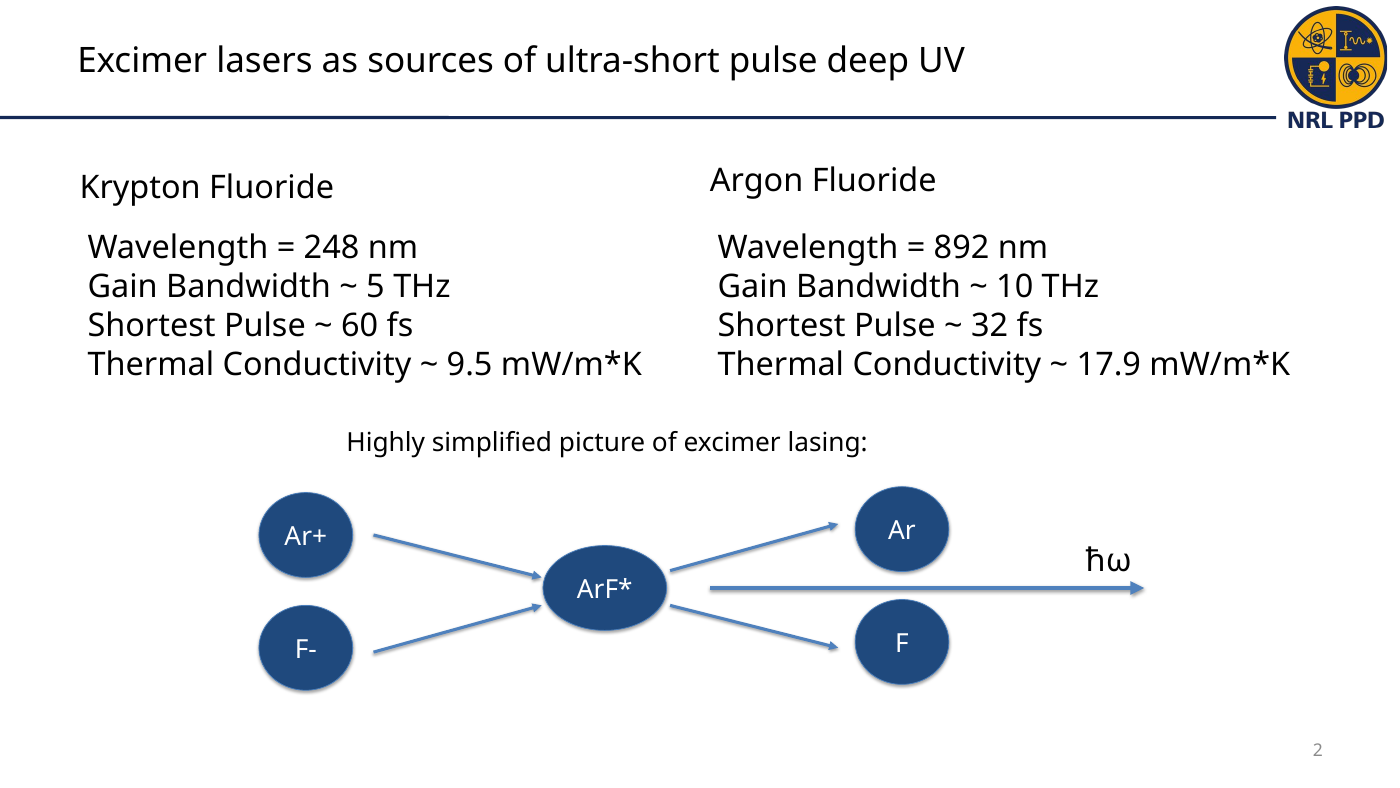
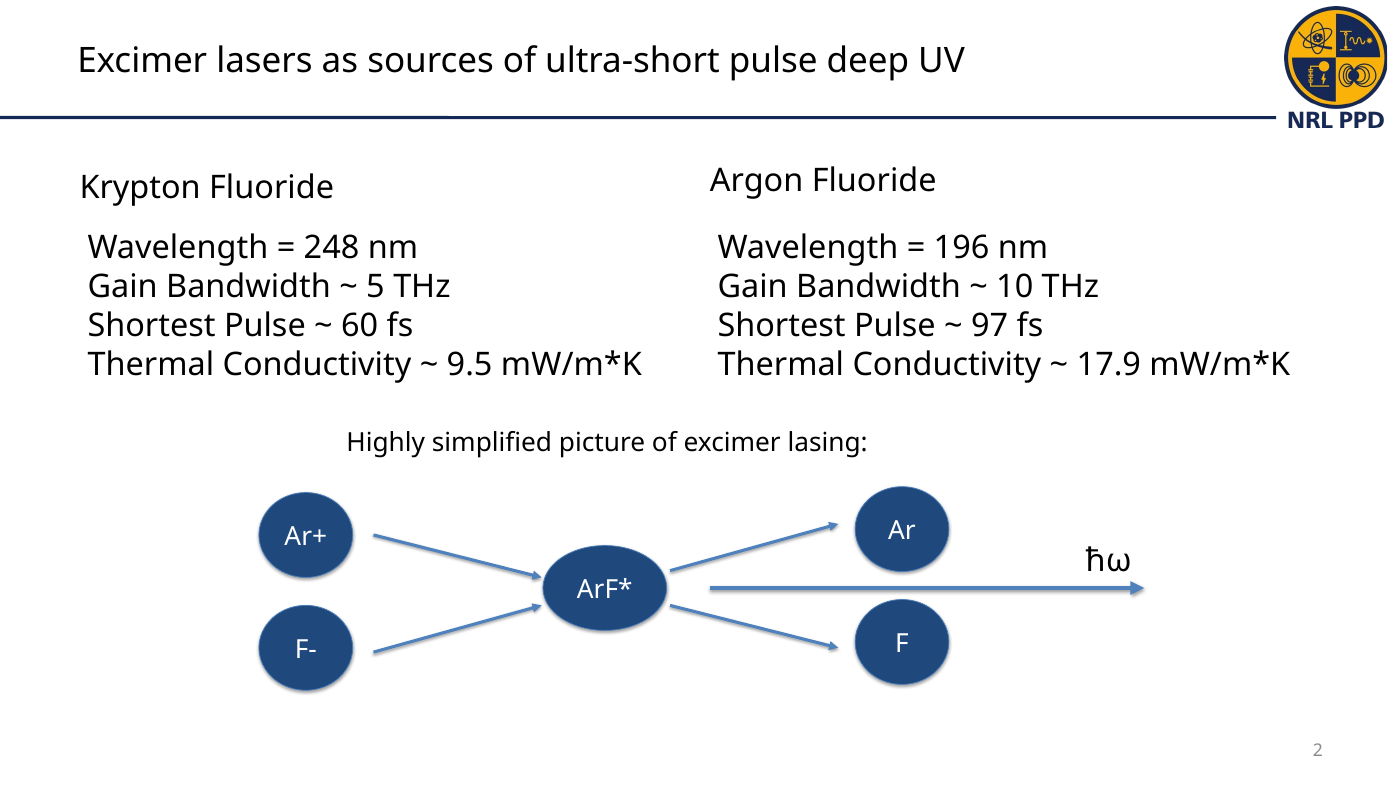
892: 892 -> 196 (962, 248)
32: 32 -> 97 (990, 325)
